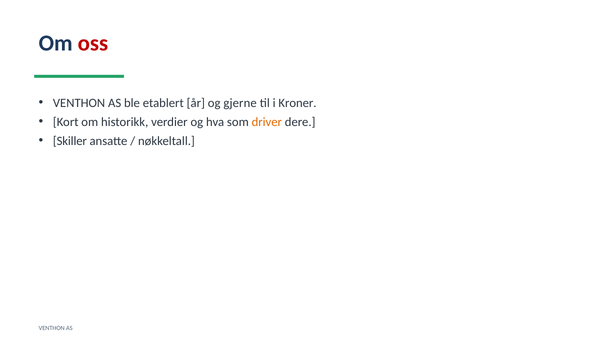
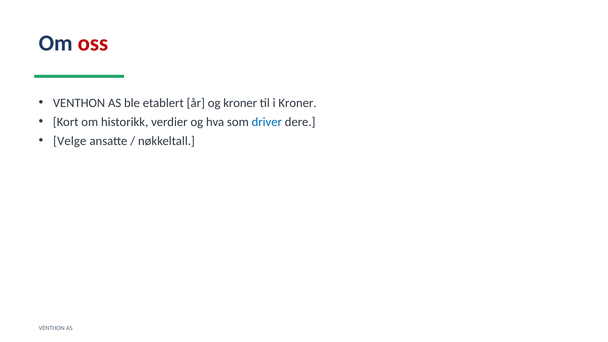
og gjerne: gjerne -> kroner (240, 103)
driver colour: orange -> blue (267, 122)
Skiller: Skiller -> Velge (70, 141)
